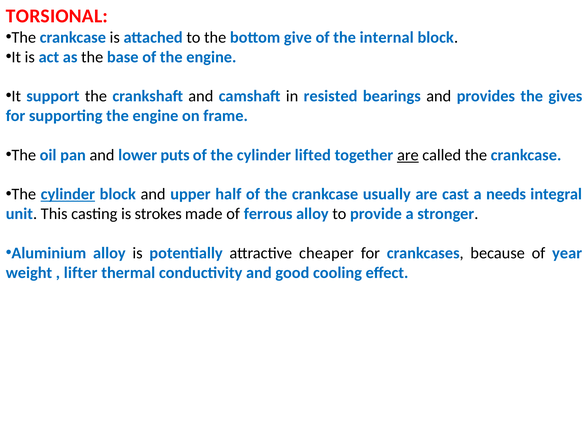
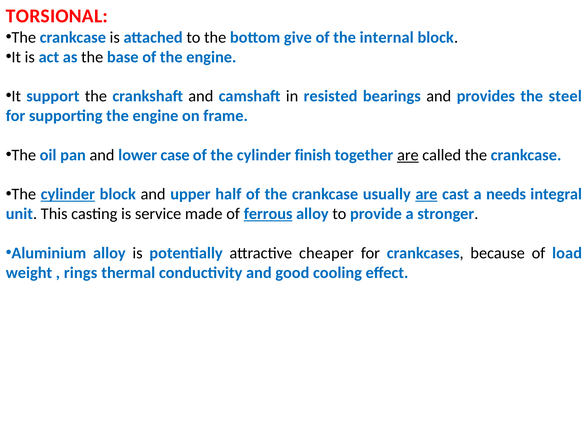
gives: gives -> steel (565, 96)
puts: puts -> case (175, 155)
lifted: lifted -> finish (313, 155)
are underline: none -> present (426, 194)
strokes: strokes -> service (158, 214)
ferrous underline: none -> present (268, 214)
year: year -> load (567, 253)
lifter: lifter -> rings (81, 273)
